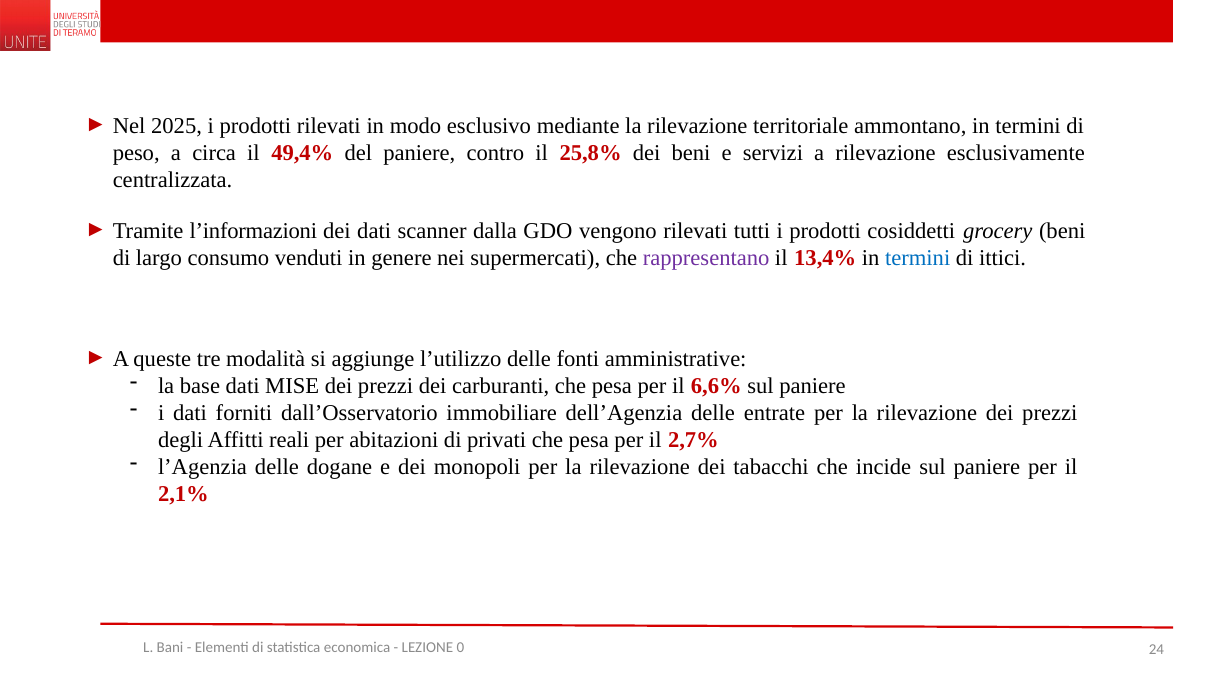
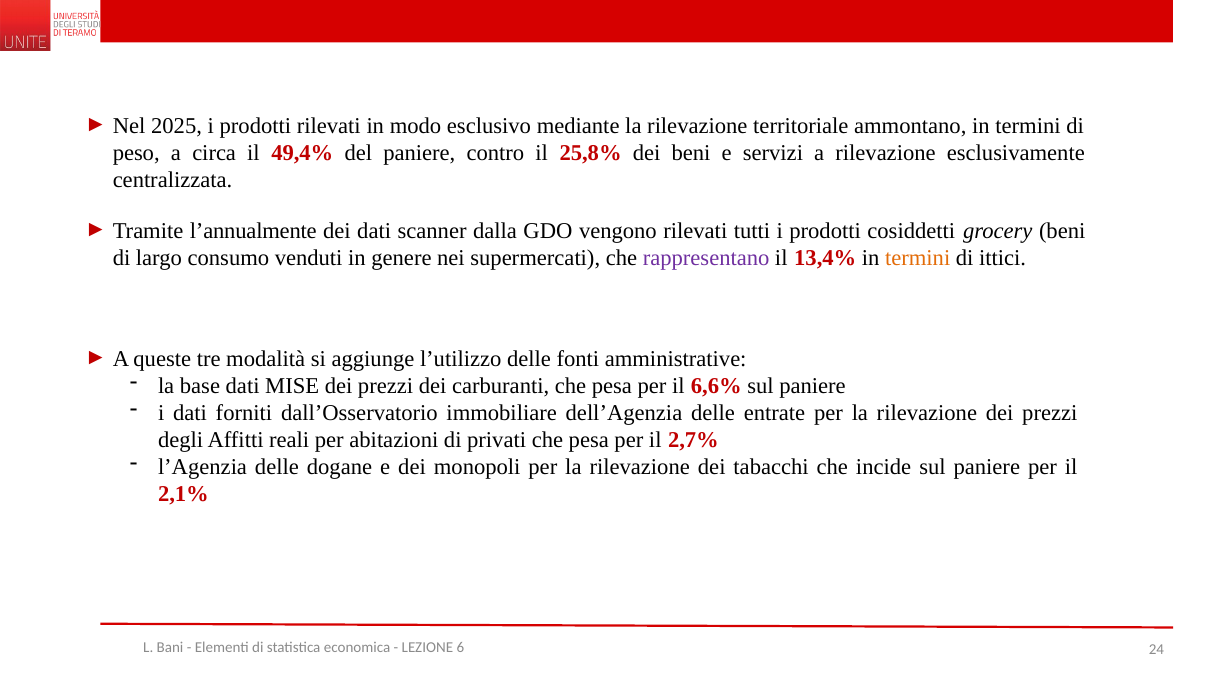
l’informazioni: l’informazioni -> l’annualmente (253, 231)
termini colour: blue -> orange (918, 258)
0: 0 -> 6 (460, 648)
